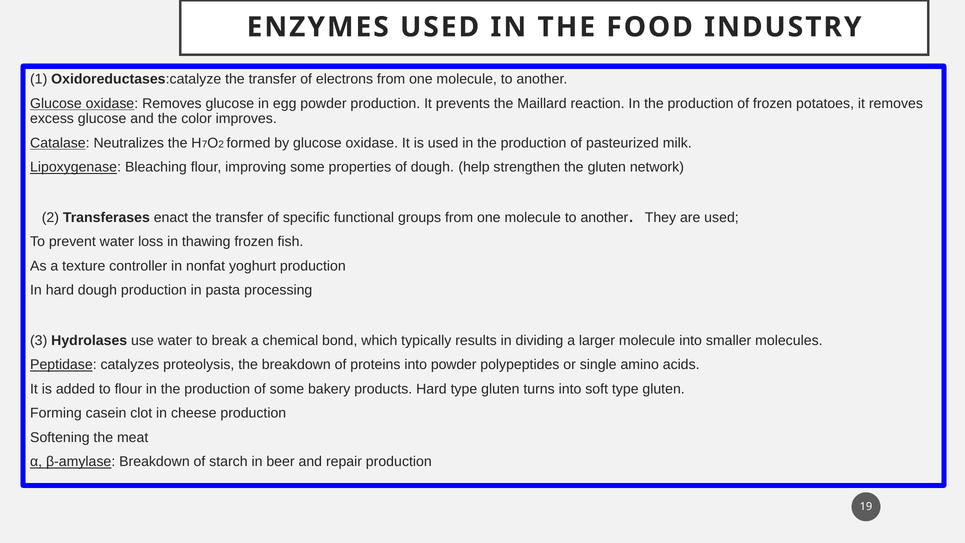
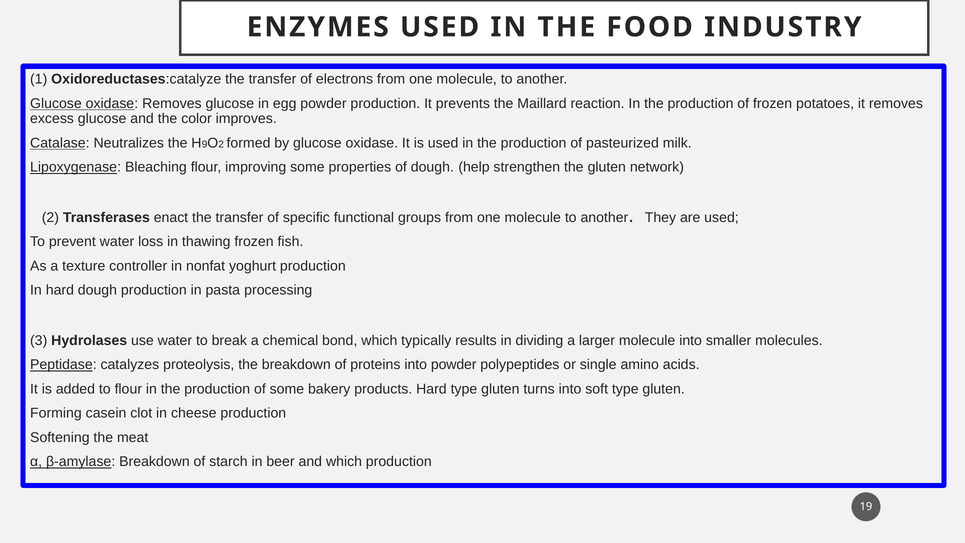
7: 7 -> 9 (205, 144)
and repair: repair -> which (344, 462)
